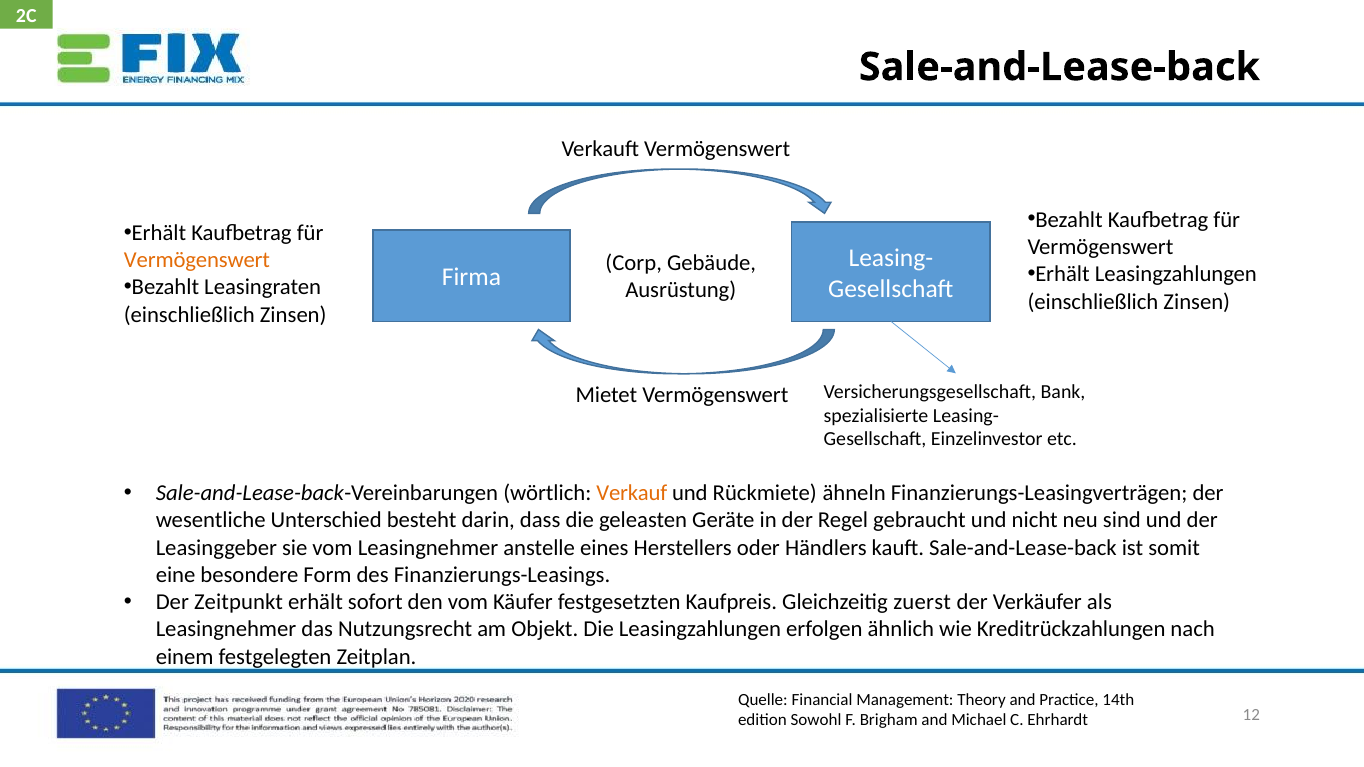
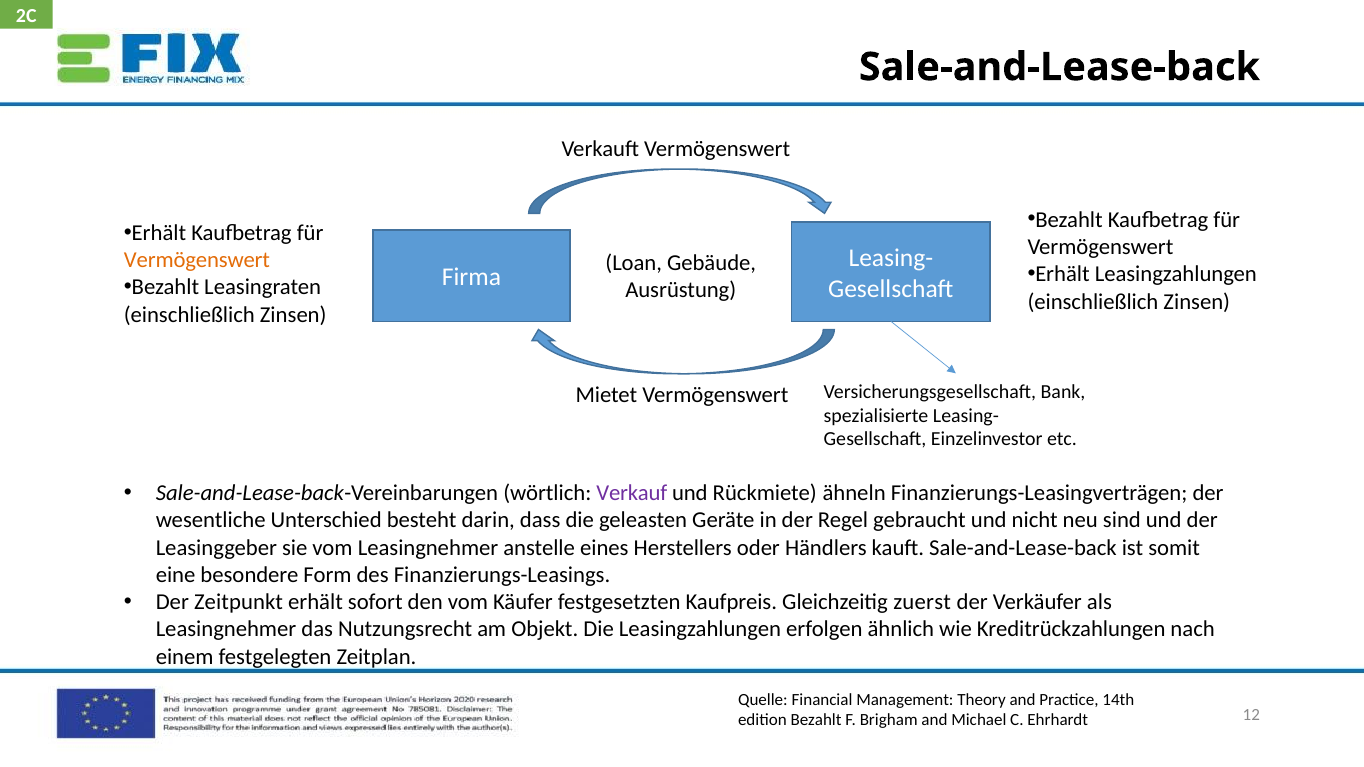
Corp: Corp -> Loan (634, 263)
Verkauf colour: orange -> purple (632, 493)
edition Sowohl: Sowohl -> Bezahlt (816, 720)
